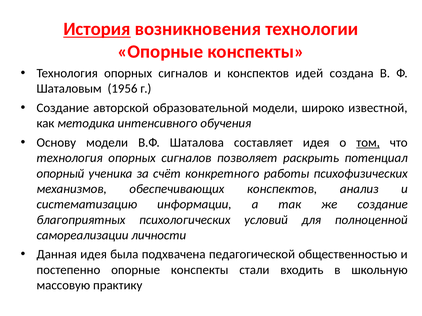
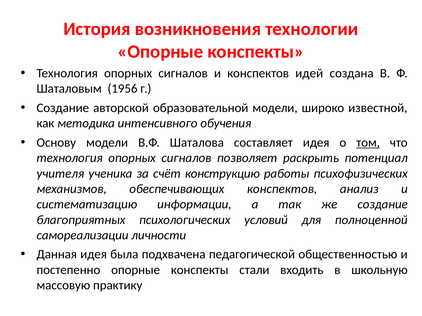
История underline: present -> none (97, 29)
опорный: опорный -> учителя (60, 174)
конкретного: конкретного -> конструкцию (222, 174)
